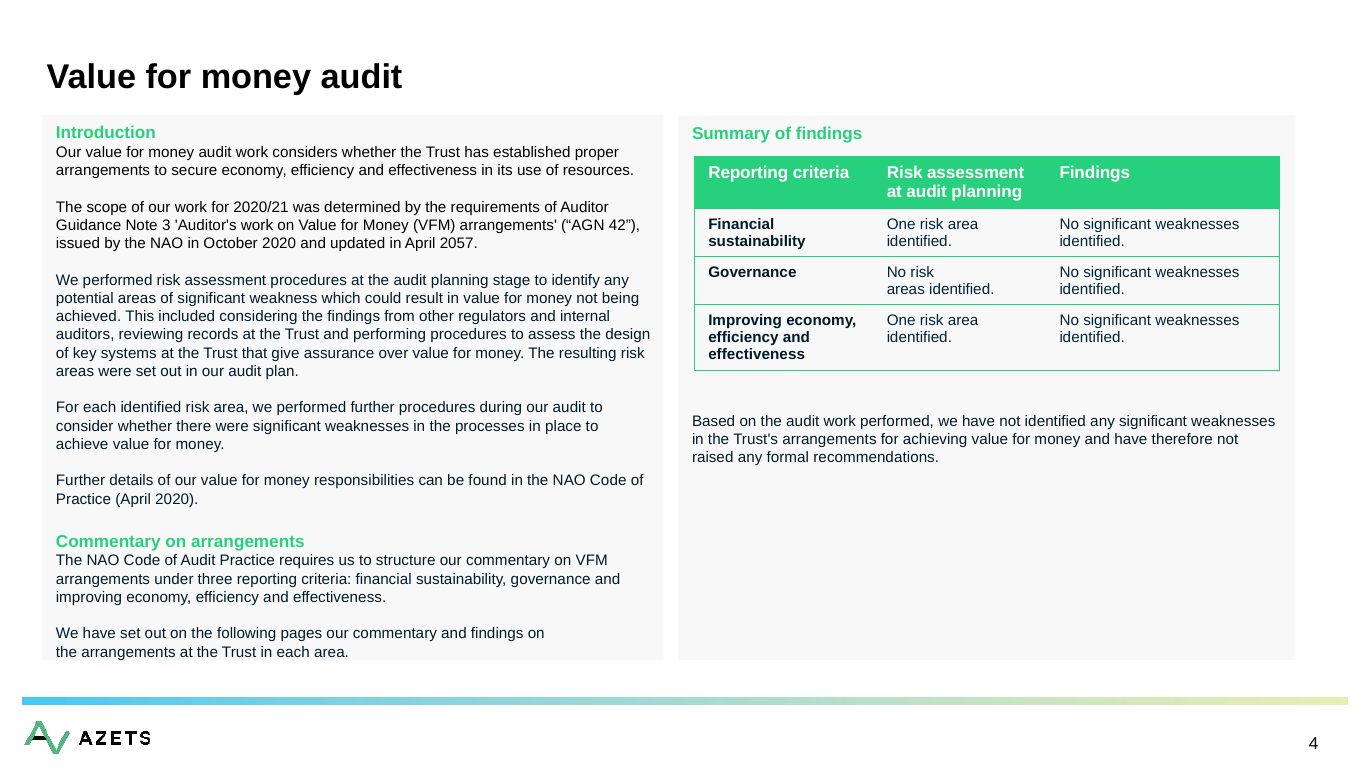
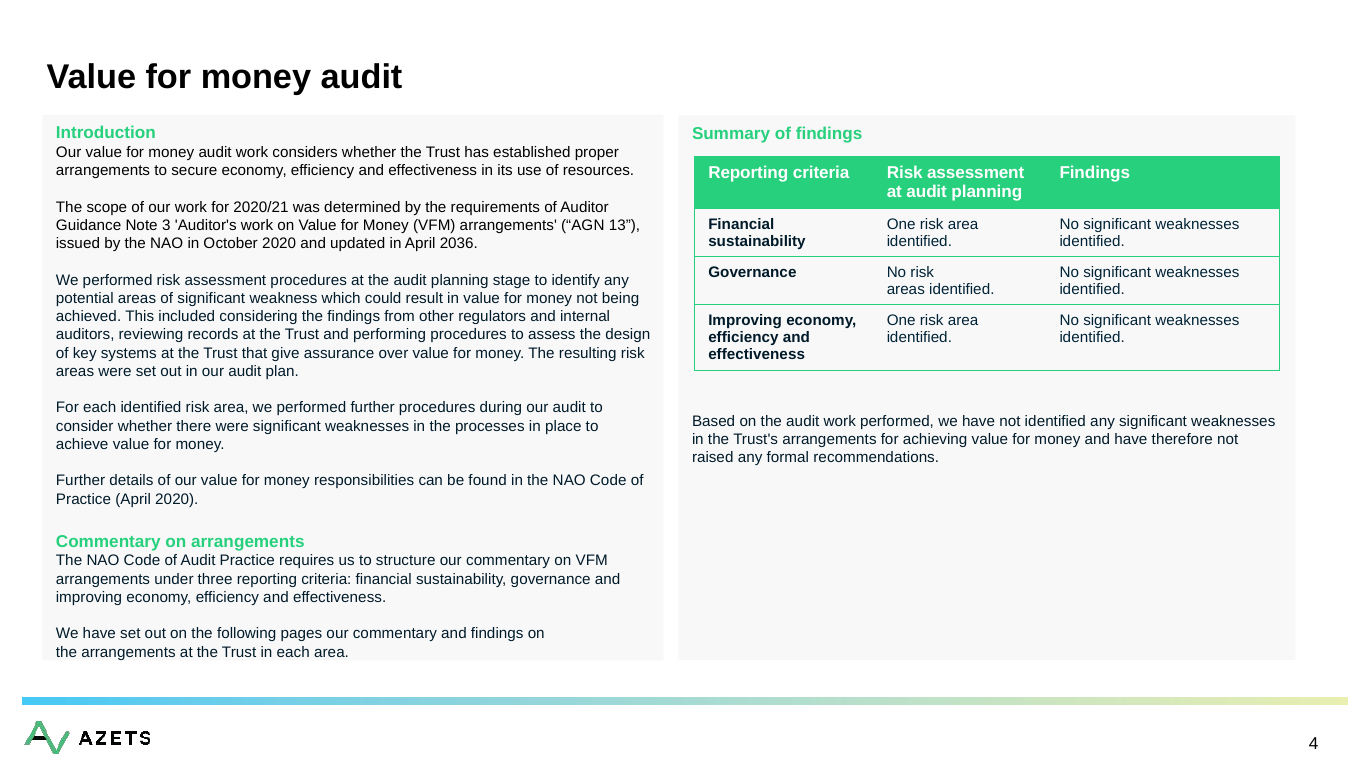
42: 42 -> 13 (625, 226)
2057: 2057 -> 2036 (459, 244)
